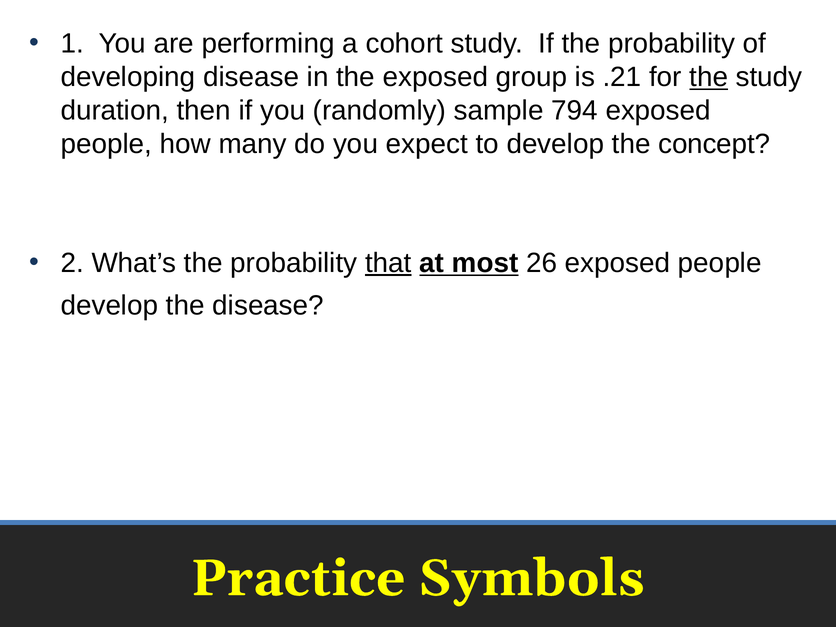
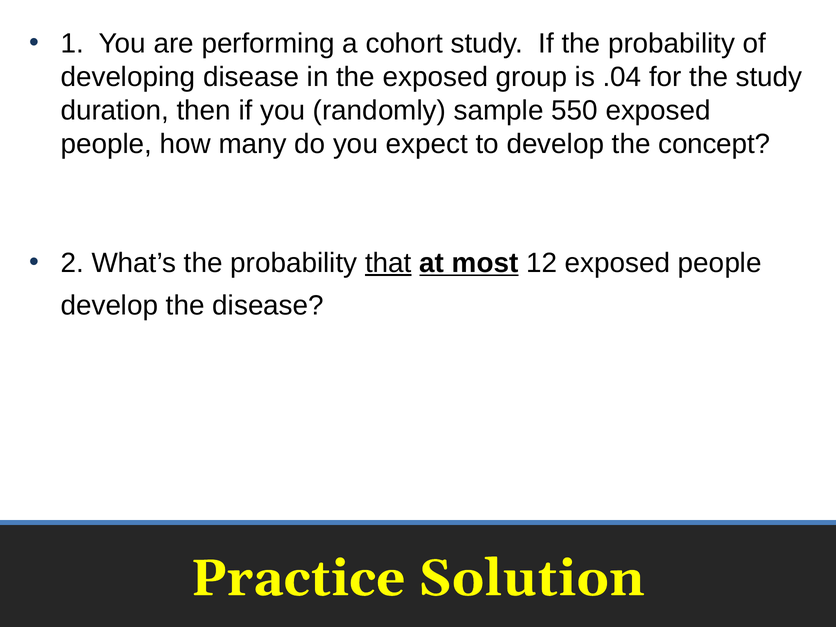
.21: .21 -> .04 (622, 77)
the underline: present -> none (709, 77)
794: 794 -> 550 (575, 111)
26: 26 -> 12 (542, 263)
Symbols: Symbols -> Solution (531, 578)
